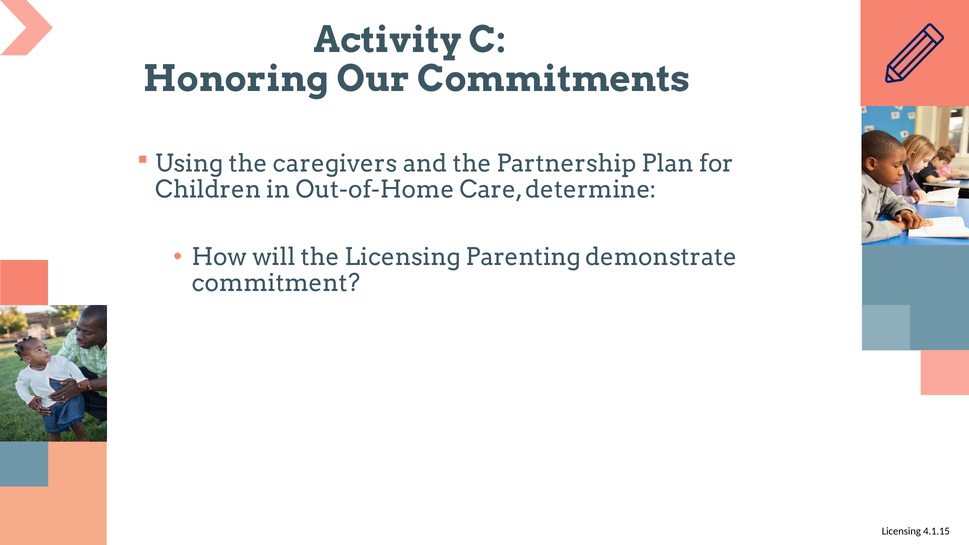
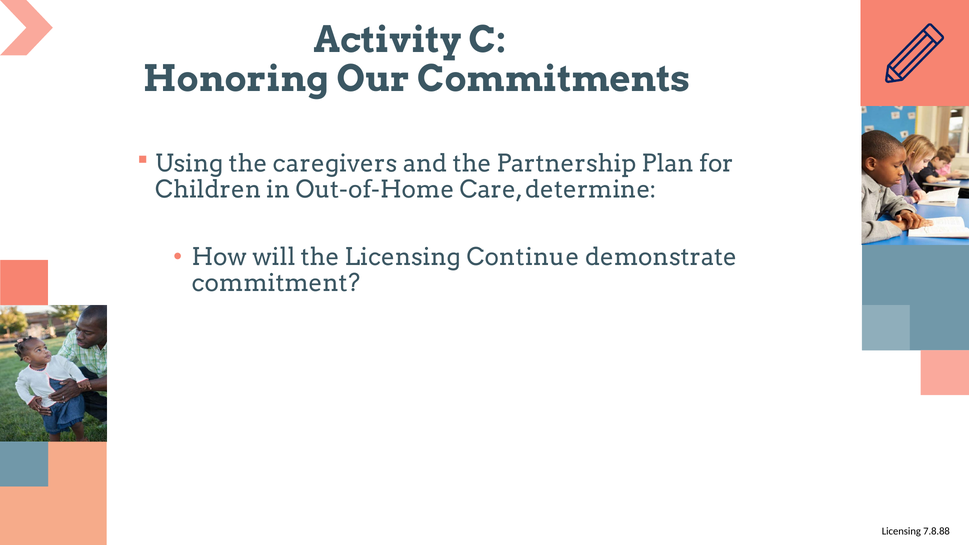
Parenting: Parenting -> Continue (523, 257)
4.1.15: 4.1.15 -> 7.8.88 (937, 531)
